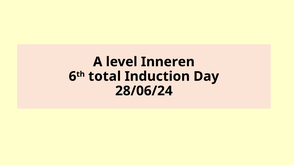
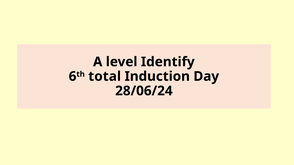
Inneren: Inneren -> Identify (168, 62)
